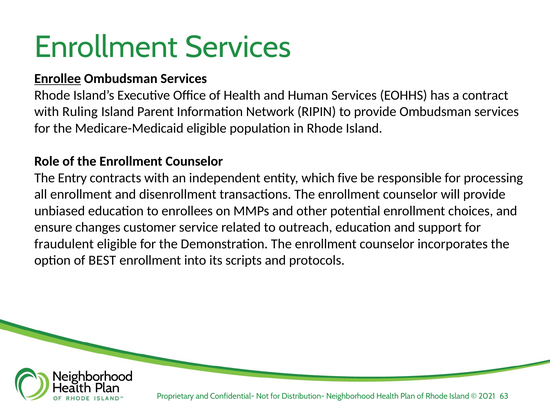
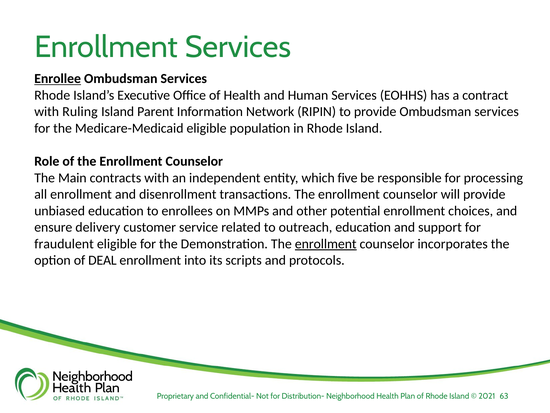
Entry: Entry -> Main (72, 178)
changes: changes -> delivery (98, 227)
enrollment underline: none -> present (326, 244)
BEST: BEST -> DEAL (102, 260)
